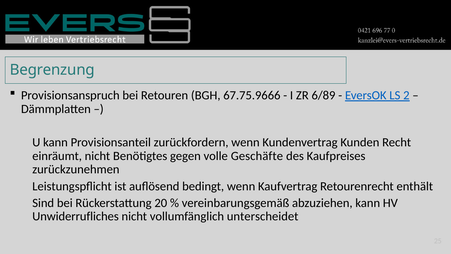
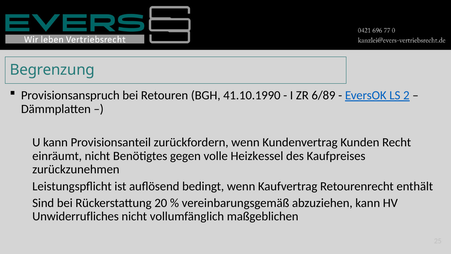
67.75.9666: 67.75.9666 -> 41.10.1990 (252, 95)
Geschäfte: Geschäfte -> Heizkessel (257, 156)
unterscheidet: unterscheidet -> maßgeblichen (263, 216)
